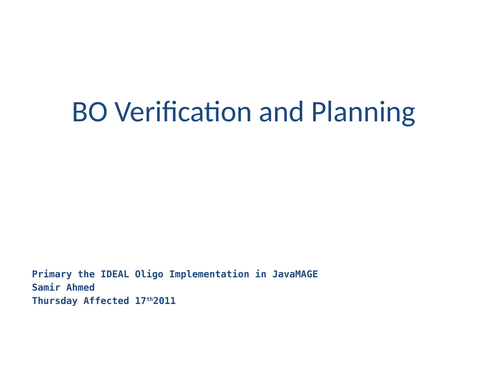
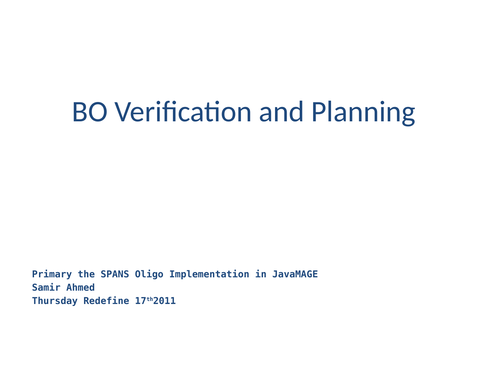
IDEAL: IDEAL -> SPANS (115, 274)
Affected: Affected -> Redefine (106, 301)
